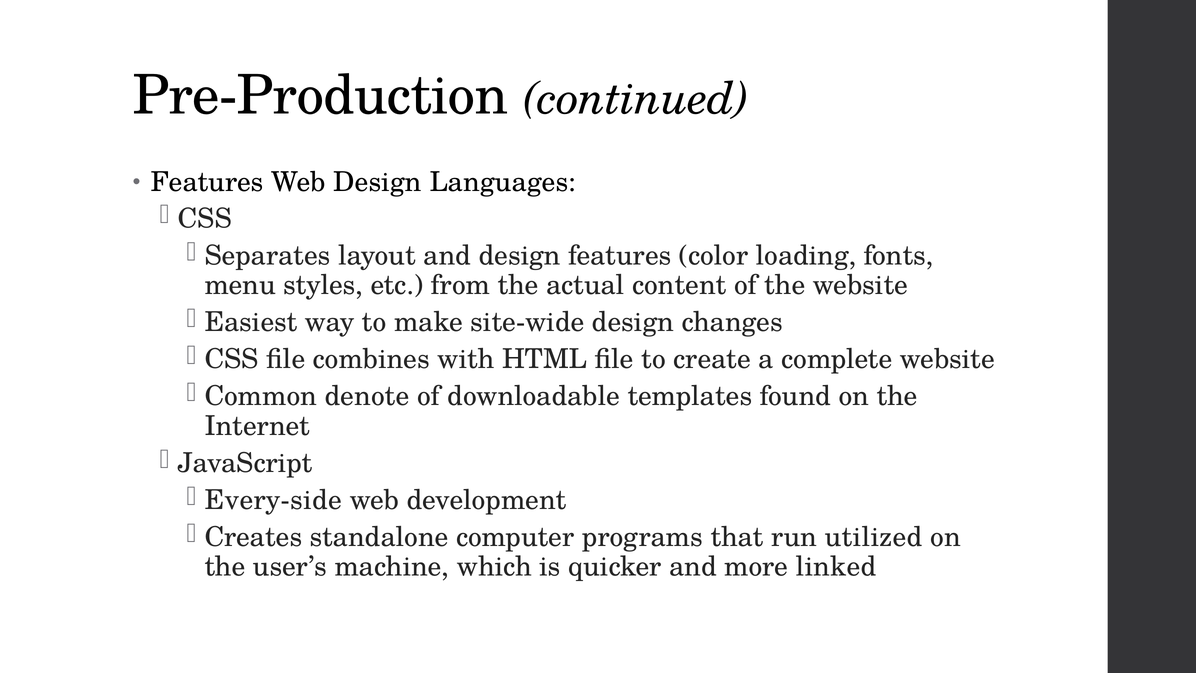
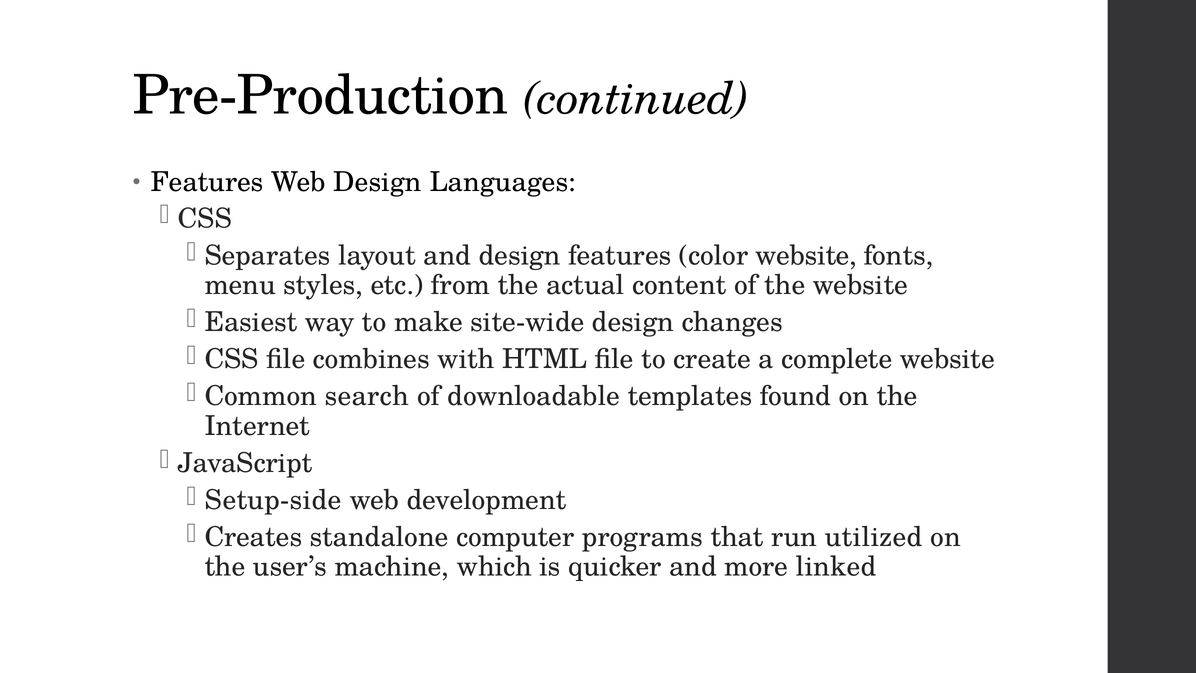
color loading: loading -> website (806, 255)
denote: denote -> search (367, 396)
Every-side: Every-side -> Setup-side (273, 500)
